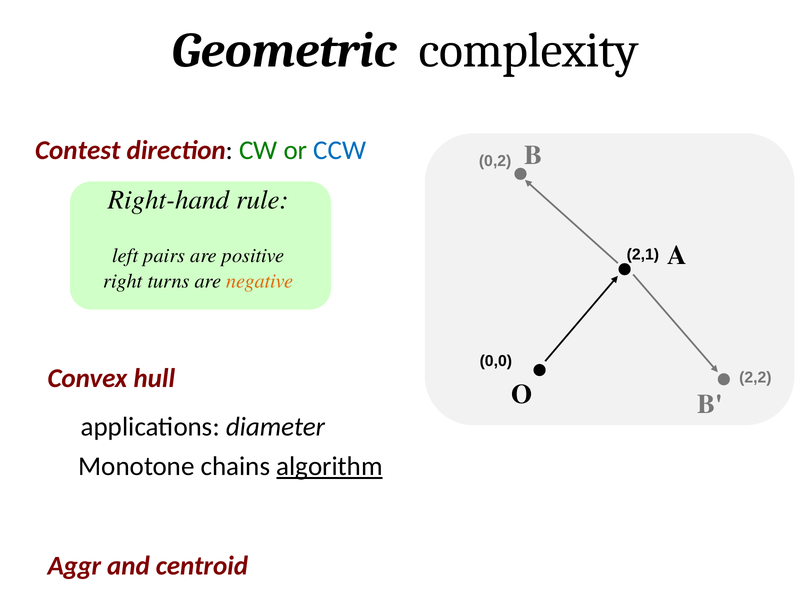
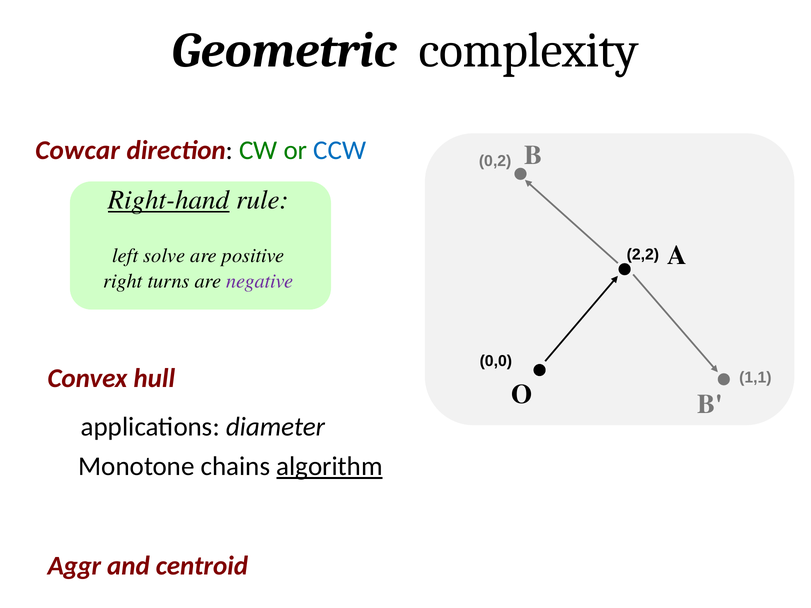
Contest: Contest -> Cowcar (78, 150)
Right-hand underline: none -> present (169, 200)
2,1: 2,1 -> 2,2 (643, 254)
pairs: pairs -> solve (164, 255)
negative colour: orange -> purple (260, 281)
2,2: 2,2 -> 1,1 (755, 378)
